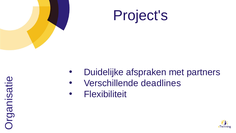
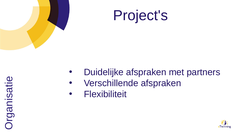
Verschillende deadlines: deadlines -> afspraken (161, 83)
